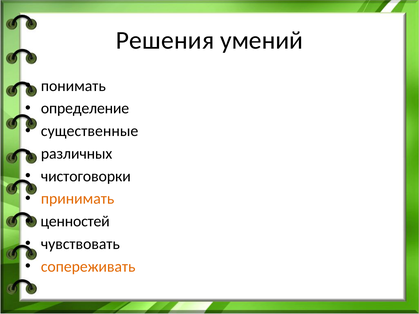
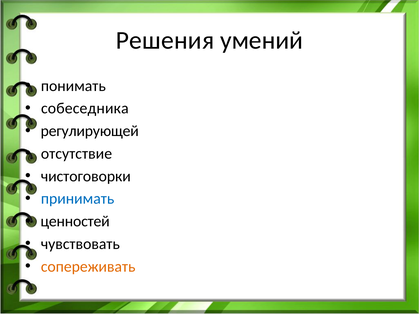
определение: определение -> собеседника (85, 109)
существенные: существенные -> регулирующей (90, 131)
различных: различных -> отсутствие (76, 154)
принимать colour: orange -> blue (78, 199)
